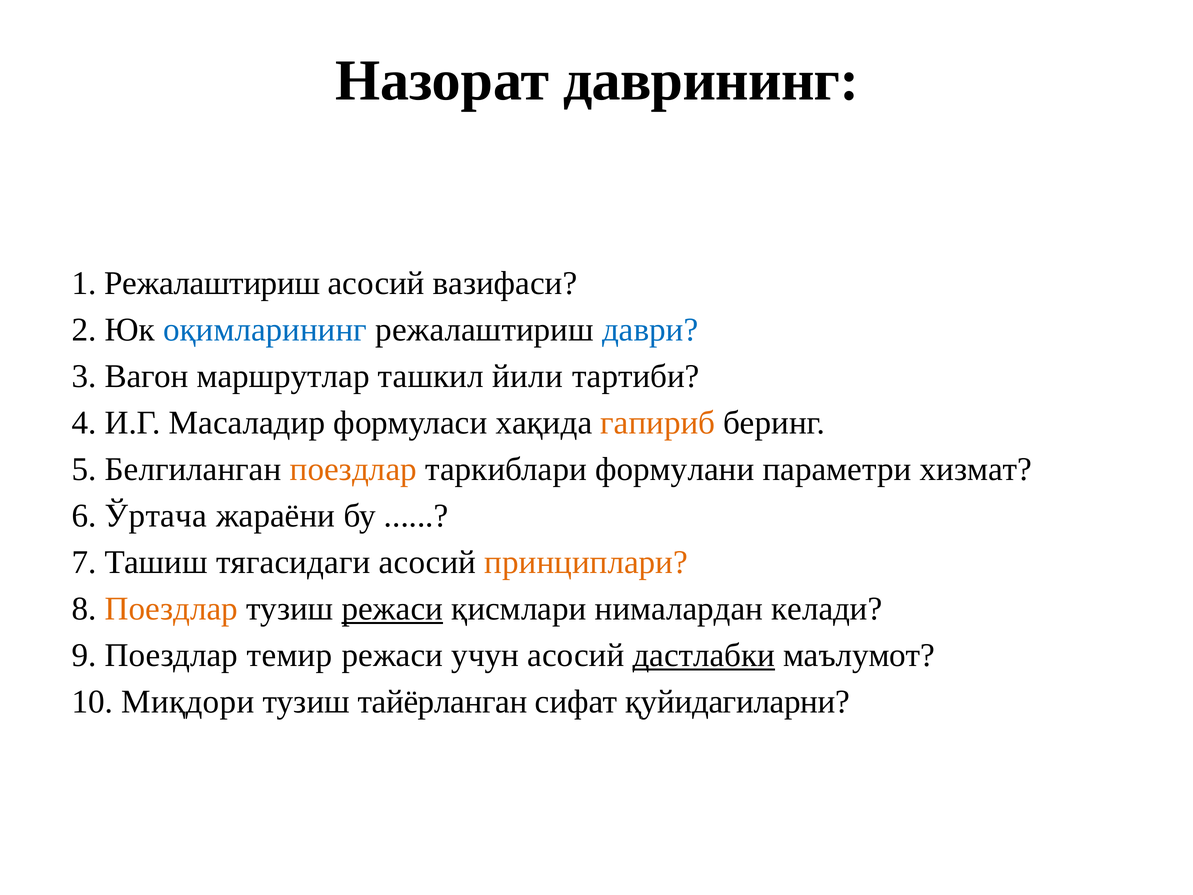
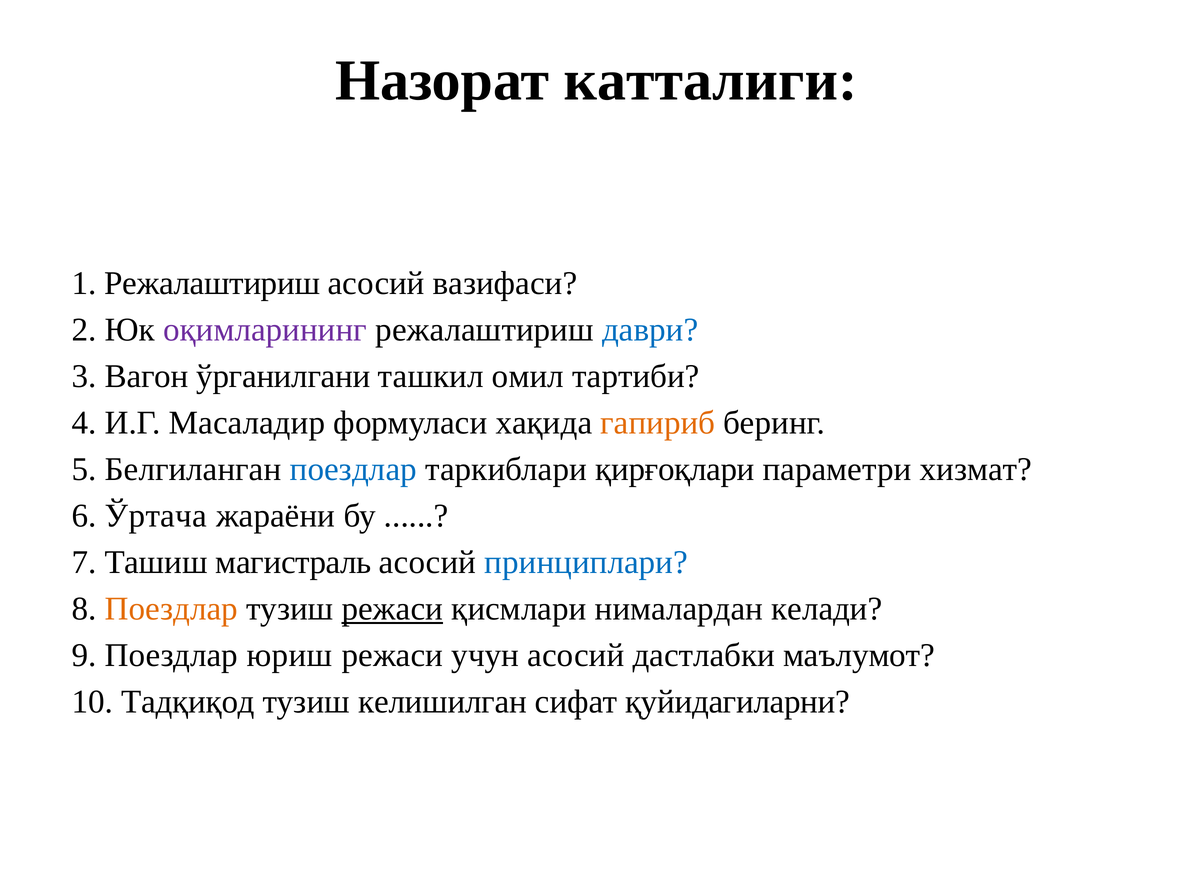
даврининг: даврининг -> катталиги (711, 81)
оқимларининг colour: blue -> purple (265, 330)
маршрутлар: маршрутлар -> ўрганилгани (283, 376)
йили: йили -> омил (528, 376)
поездлар colour: orange -> blue (353, 469)
формулани: формулани -> қирғоқлари (675, 469)
тягасидаги: тягасидаги -> магистраль (294, 562)
принциплари colour: orange -> blue (586, 562)
темир: темир -> юриш (290, 655)
дастлабки underline: present -> none (704, 655)
Миқдори: Миқдори -> Тадқиқод (188, 702)
тайёрланган: тайёрланган -> келишилган (443, 702)
